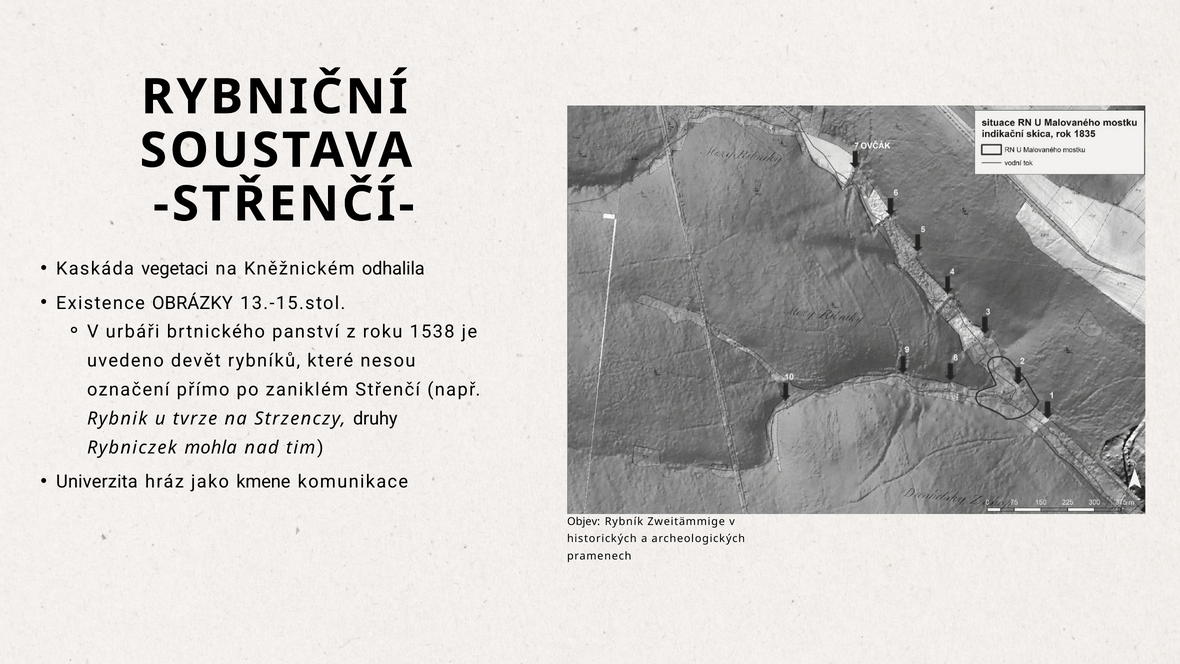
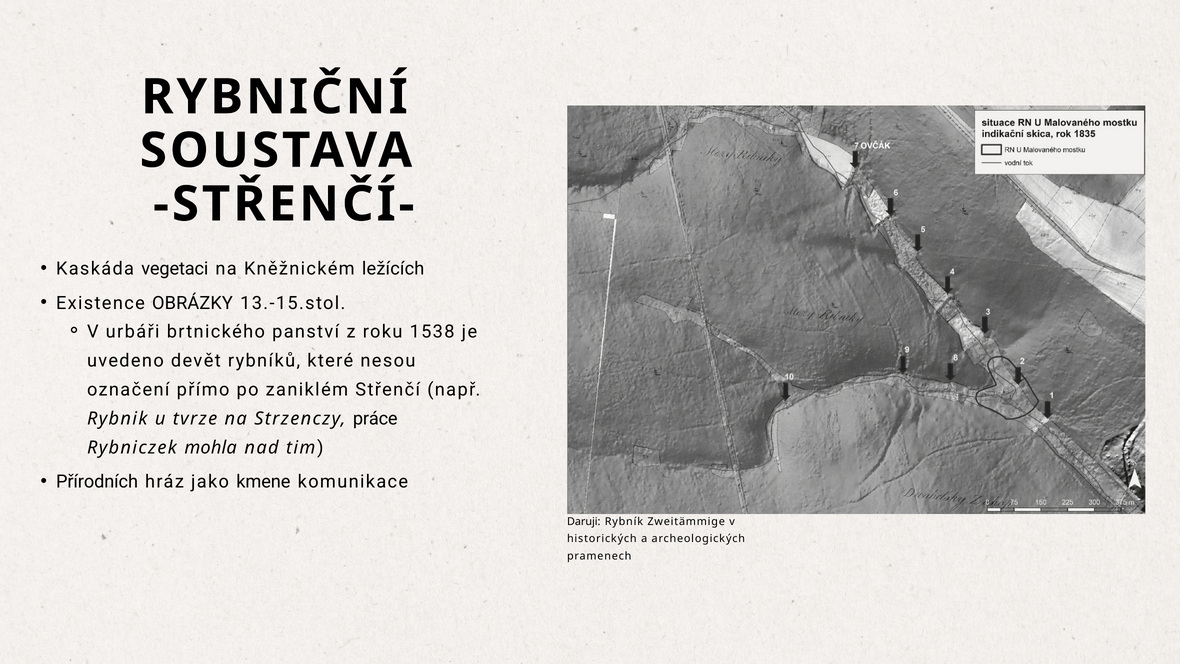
odhalila: odhalila -> ležících (393, 269)
druhy: druhy -> práce (375, 419)
Univerzita: Univerzita -> Přírodních (97, 481)
Objev: Objev -> Daruji (584, 521)
